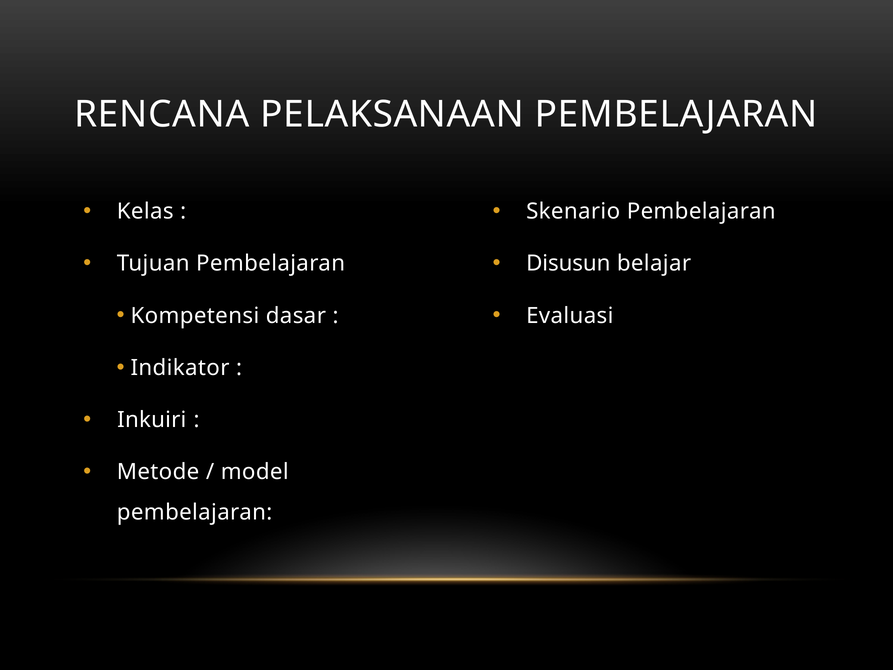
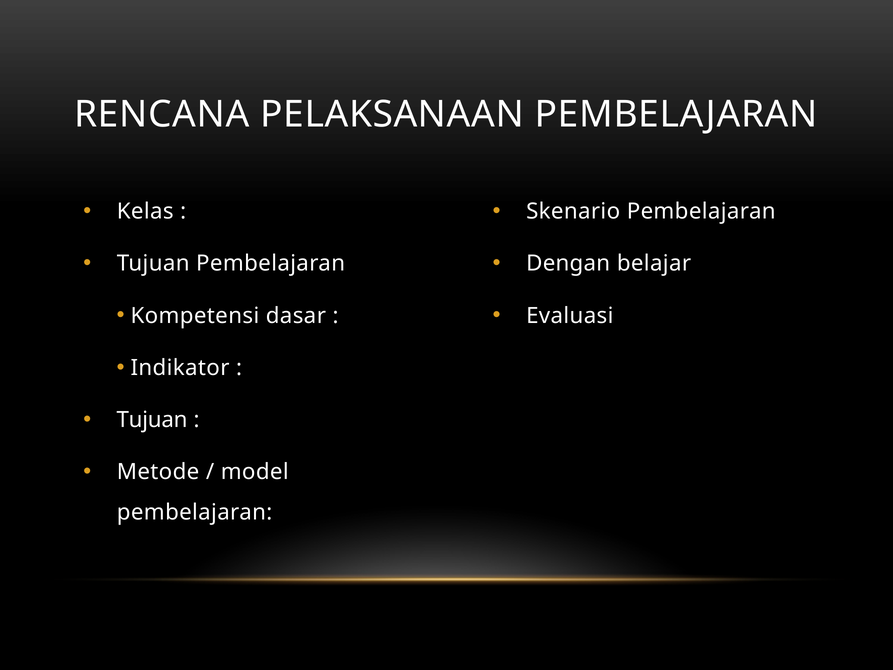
Disusun: Disusun -> Dengan (568, 264)
Inkuiri: Inkuiri -> Tujuan (152, 420)
